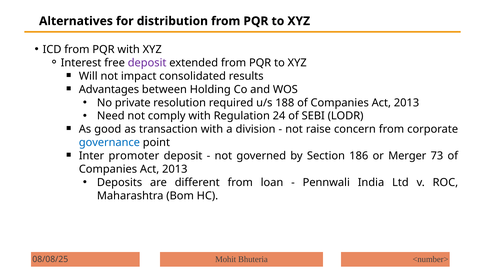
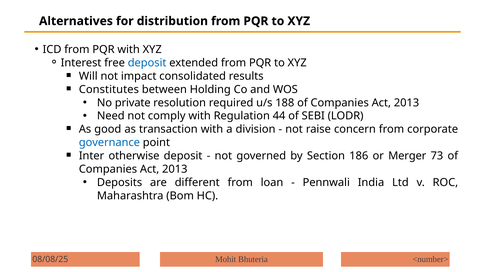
deposit colour: purple -> blue (147, 63)
Advantages: Advantages -> Constitutes (109, 89)
24: 24 -> 44 (279, 116)
promoter: promoter -> otherwise (134, 156)
